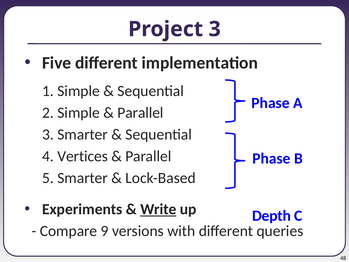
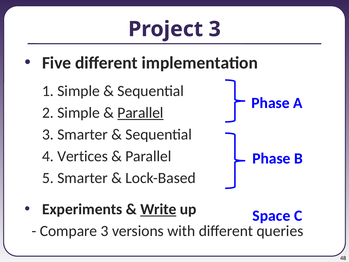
Parallel underline: none -> present (140, 113)
Depth: Depth -> Space (271, 216)
Compare 9: 9 -> 3 (105, 231)
